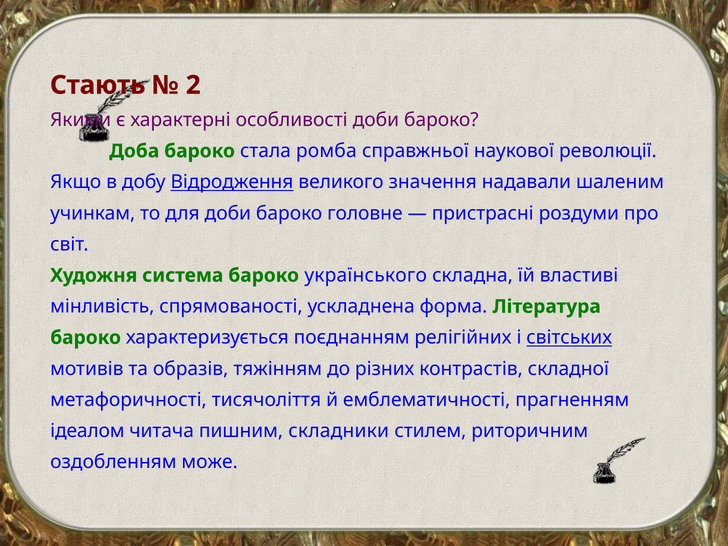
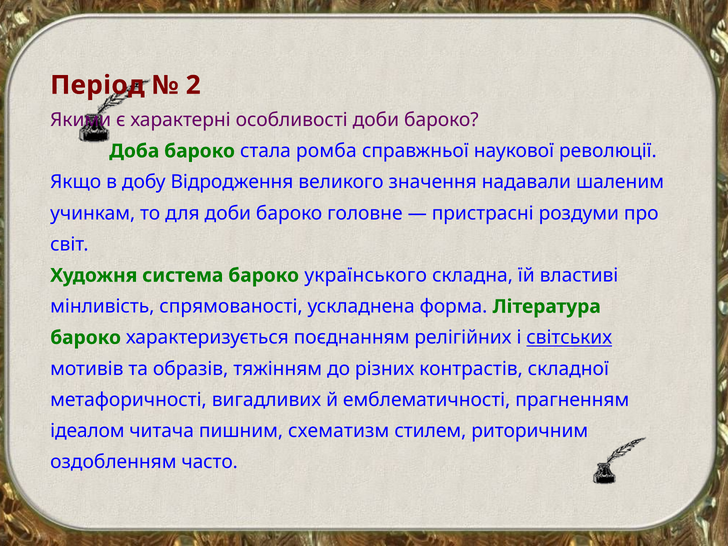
Стають: Стають -> Період (98, 85)
Відродження underline: present -> none (232, 182)
тисячоліття: тисячоліття -> вигадливих (266, 400)
складники: складники -> схематизм (339, 431)
може: може -> часто (210, 462)
